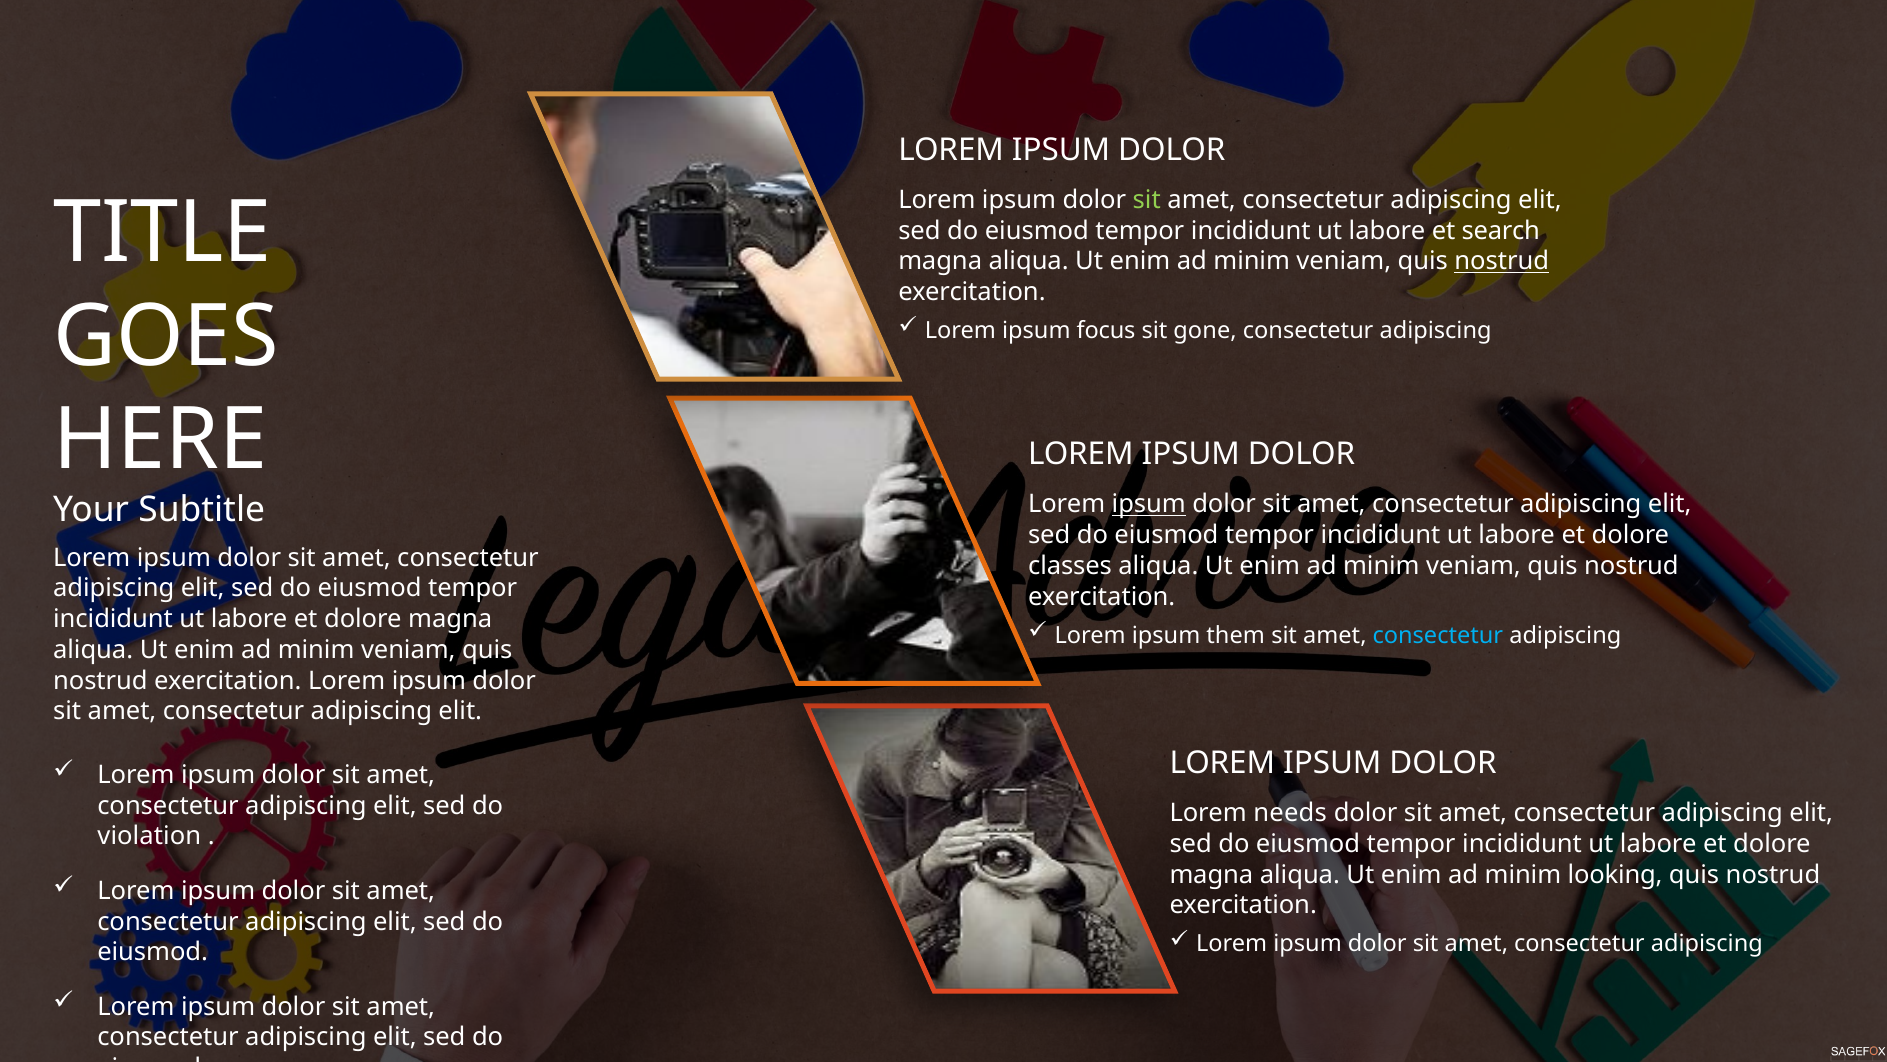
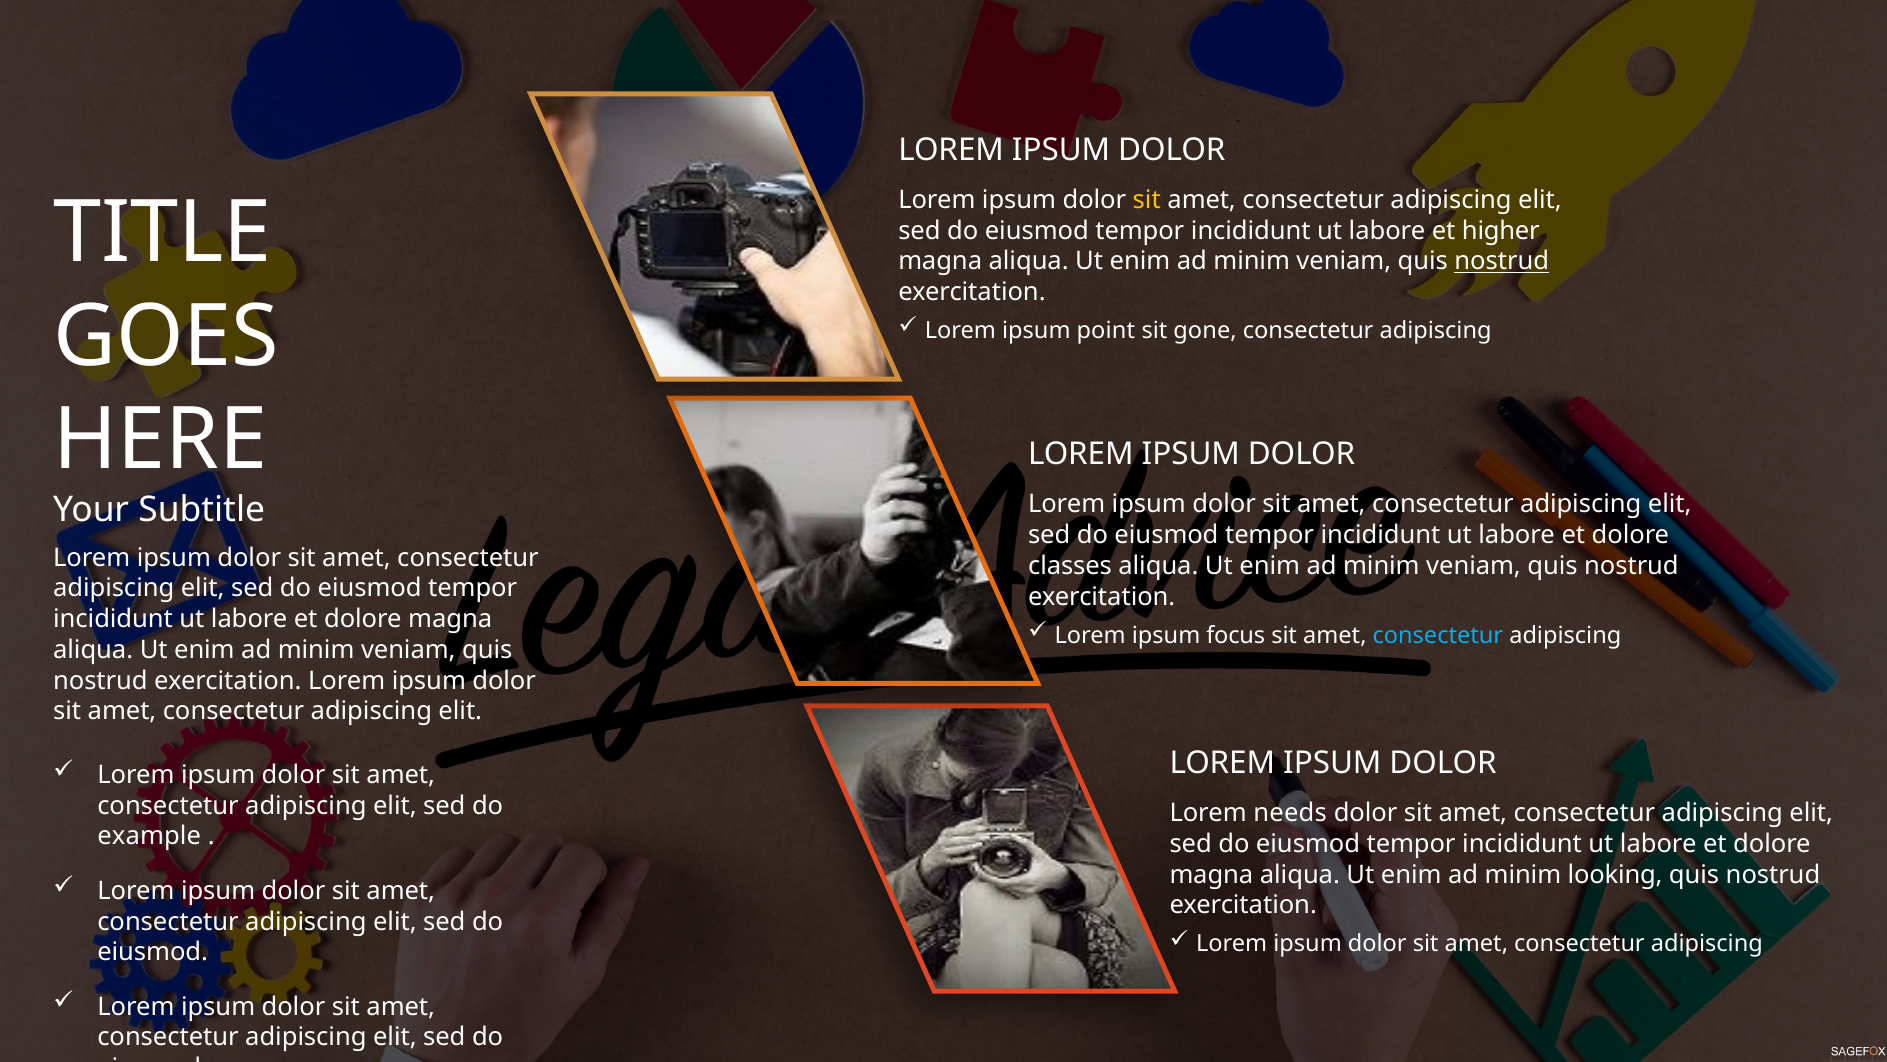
sit colour: light green -> yellow (1147, 200)
search: search -> higher (1501, 231)
focus: focus -> point (1106, 331)
ipsum underline: present -> none (1149, 504)
them: them -> focus (1236, 635)
violation: violation -> example (149, 836)
